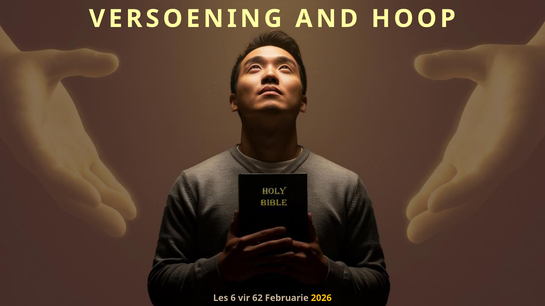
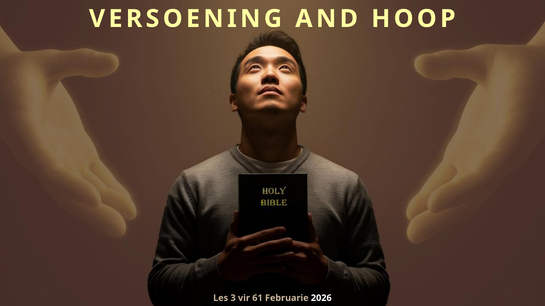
6: 6 -> 3 (233, 298)
62: 62 -> 61 (257, 298)
2026 colour: yellow -> white (321, 298)
